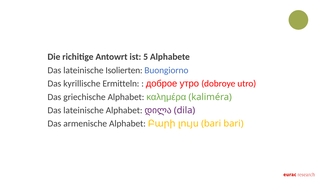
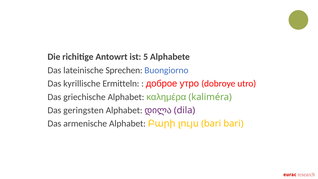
Isolierten: Isolierten -> Sprechen (124, 70)
lateinische: lateinische -> geringsten (83, 110)
